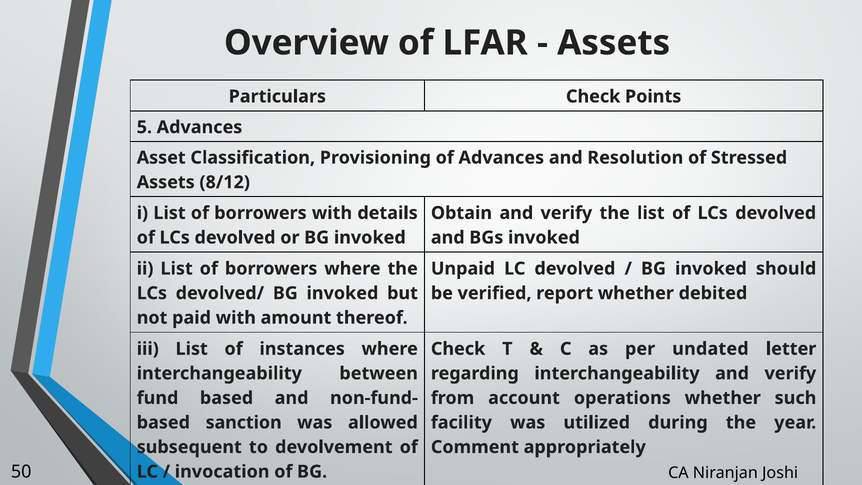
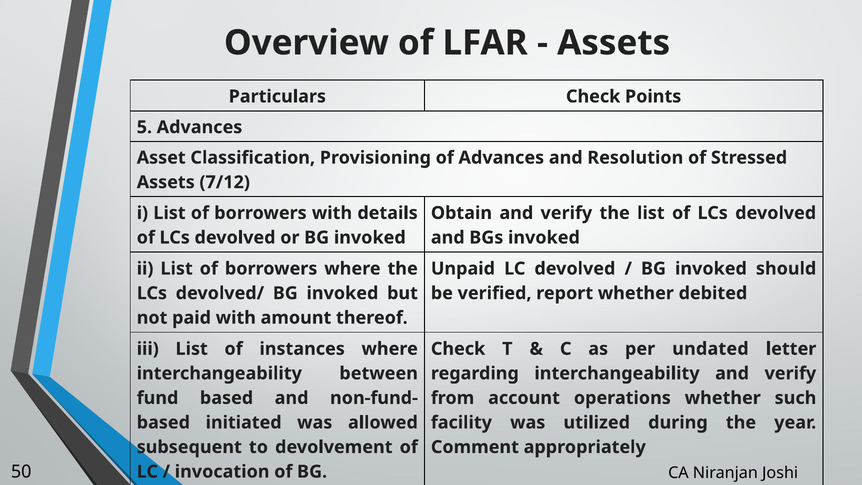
8/12: 8/12 -> 7/12 (225, 182)
sanction: sanction -> initiated (244, 422)
